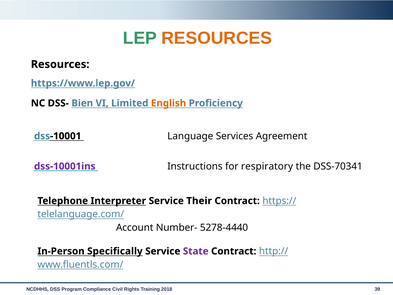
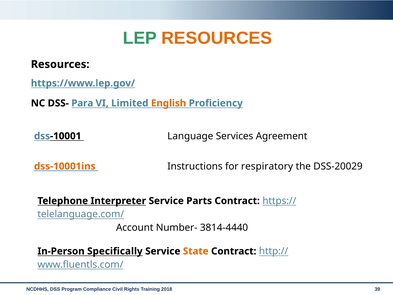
Bien: Bien -> Para (82, 103)
dss-10001ins colour: purple -> orange (65, 166)
DSS-70341: DSS-70341 -> DSS-20029 (338, 166)
Their: Their -> Parts (199, 201)
5278-4440: 5278-4440 -> 3814-4440 (224, 227)
State colour: purple -> orange (196, 251)
